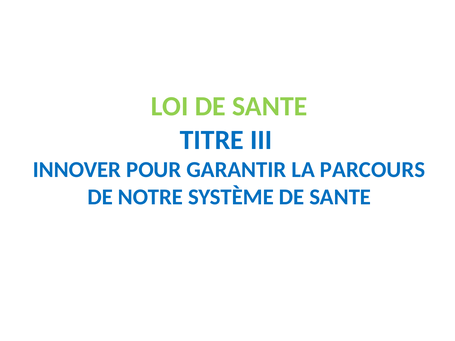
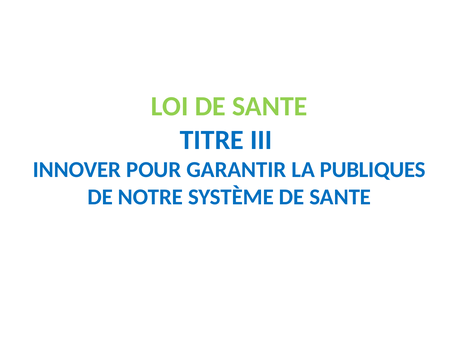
PARCOURS: PARCOURS -> PUBLIQUES (373, 170)
